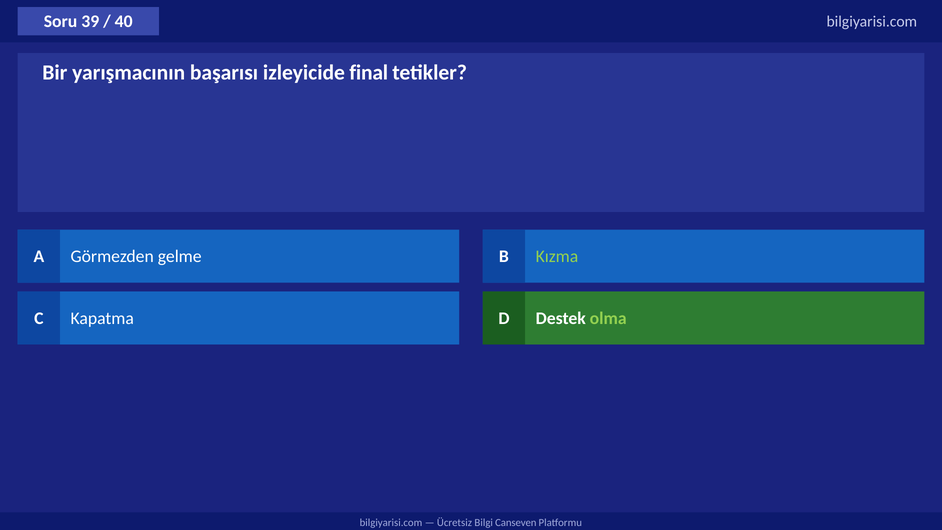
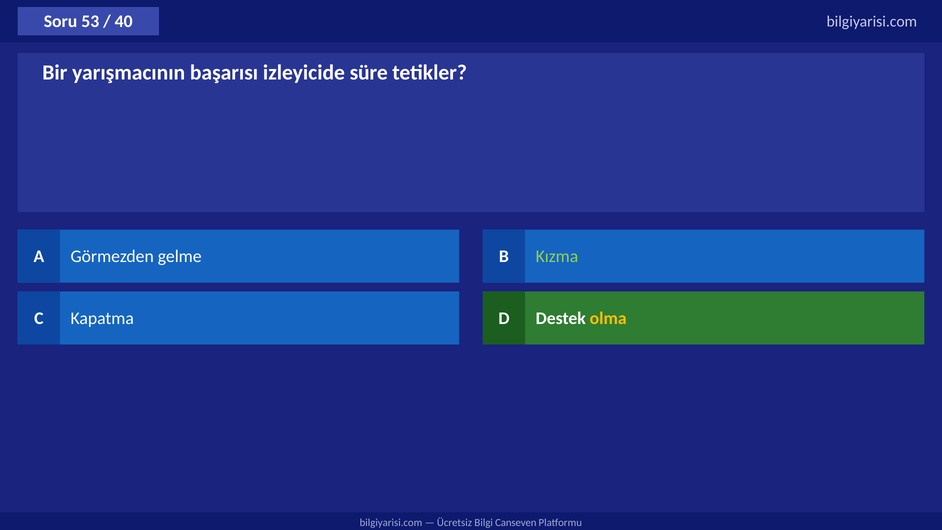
39: 39 -> 53 (90, 22)
final: final -> süre (369, 73)
olma colour: light green -> yellow (608, 318)
